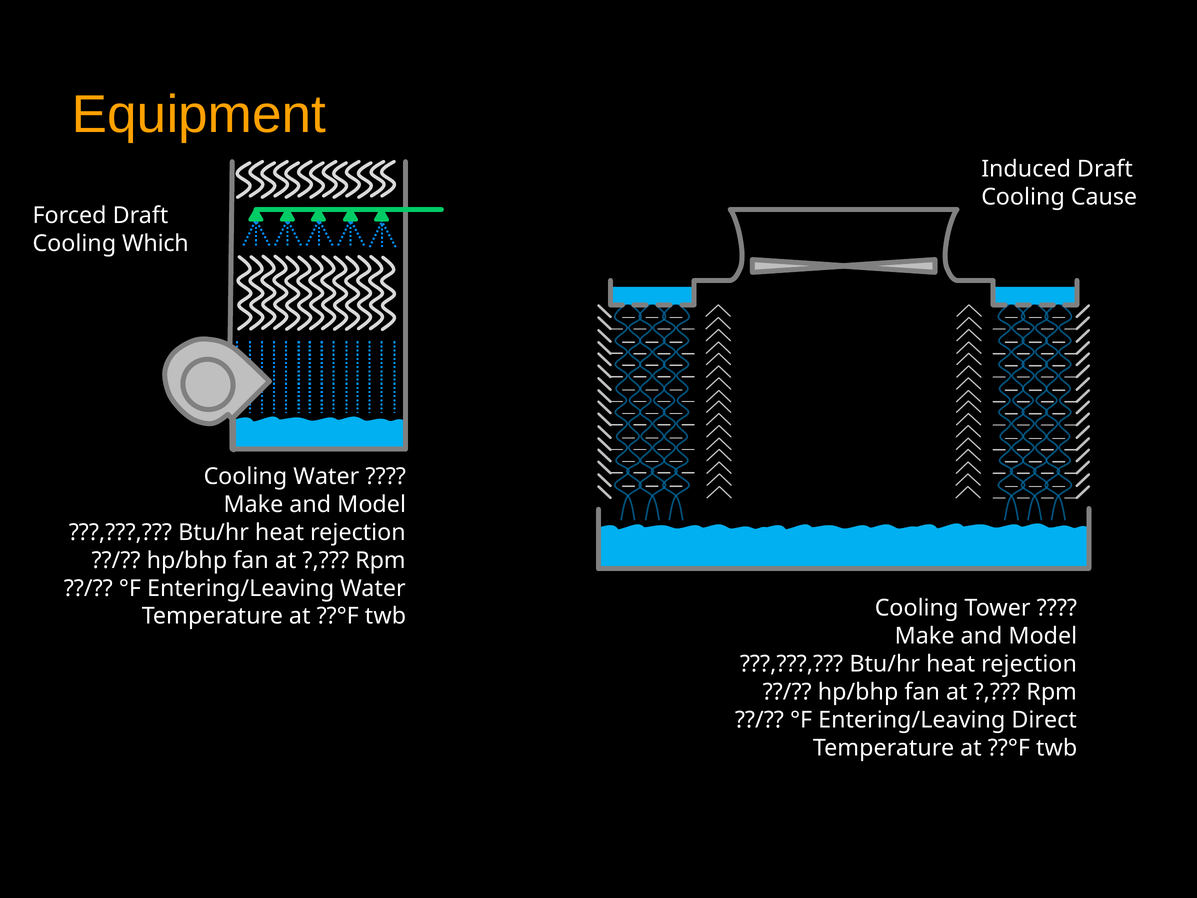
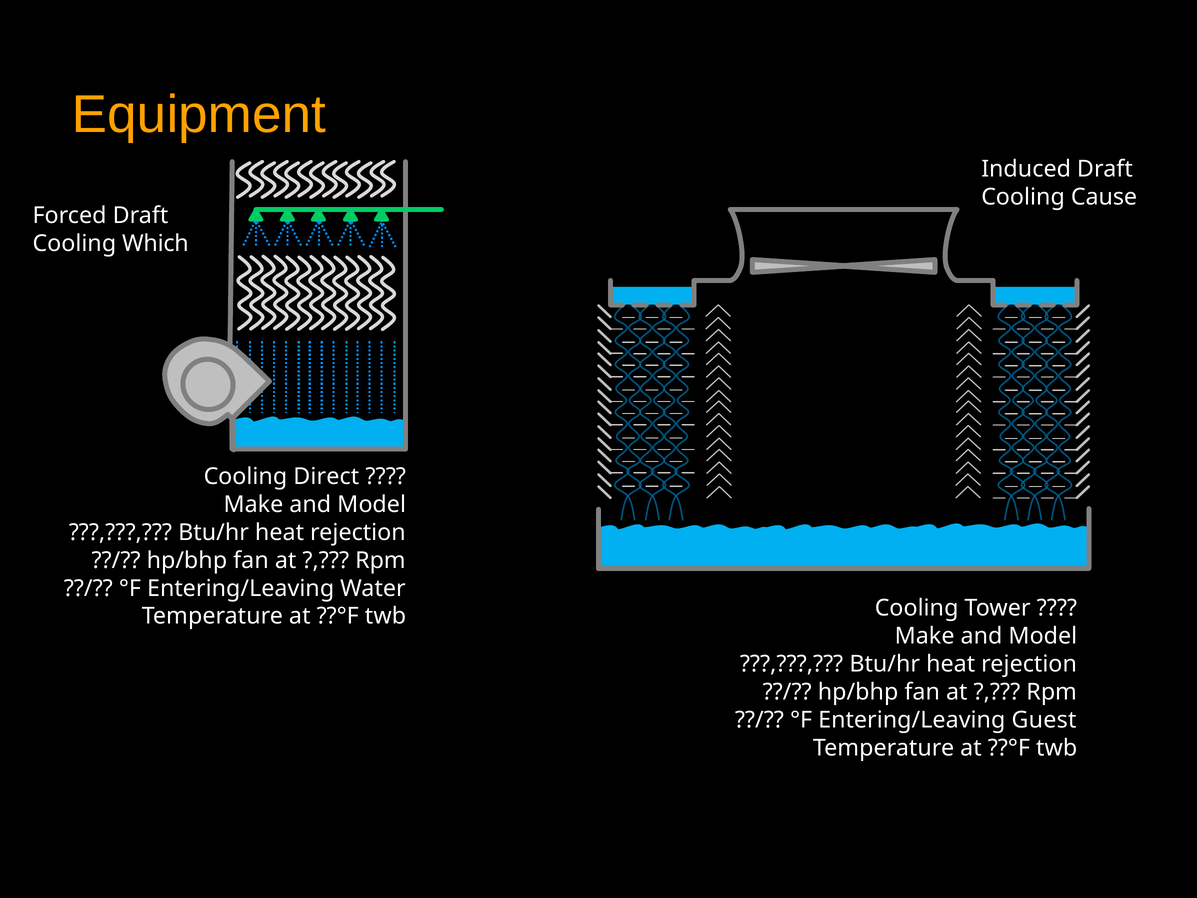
Cooling Water: Water -> Direct (326, 476)
Direct: Direct -> Guest (1044, 720)
